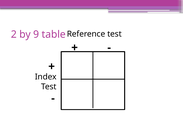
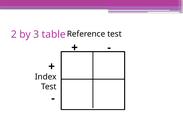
9: 9 -> 3 (36, 34)
